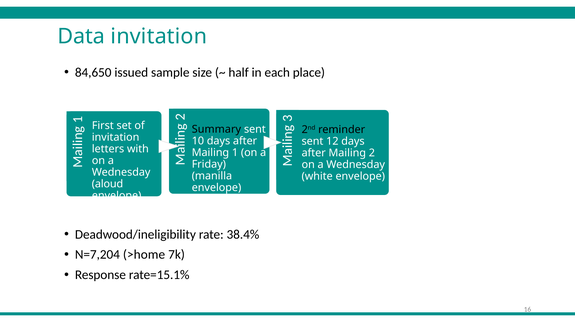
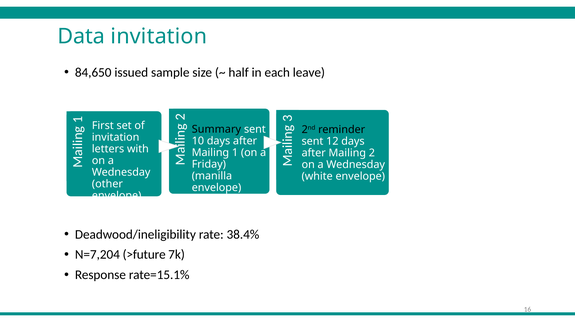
place: place -> leave (309, 72)
aloud: aloud -> other (107, 184)
>home: >home -> >future (144, 254)
